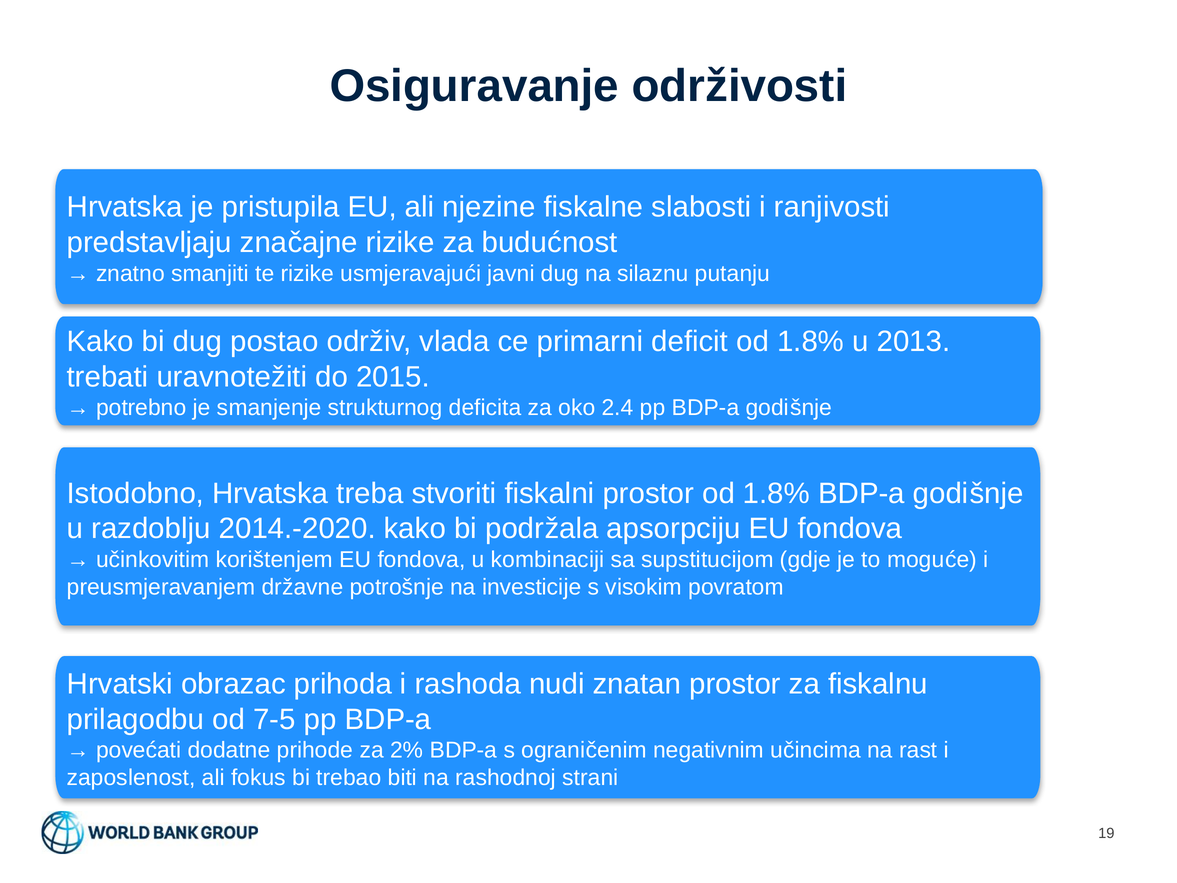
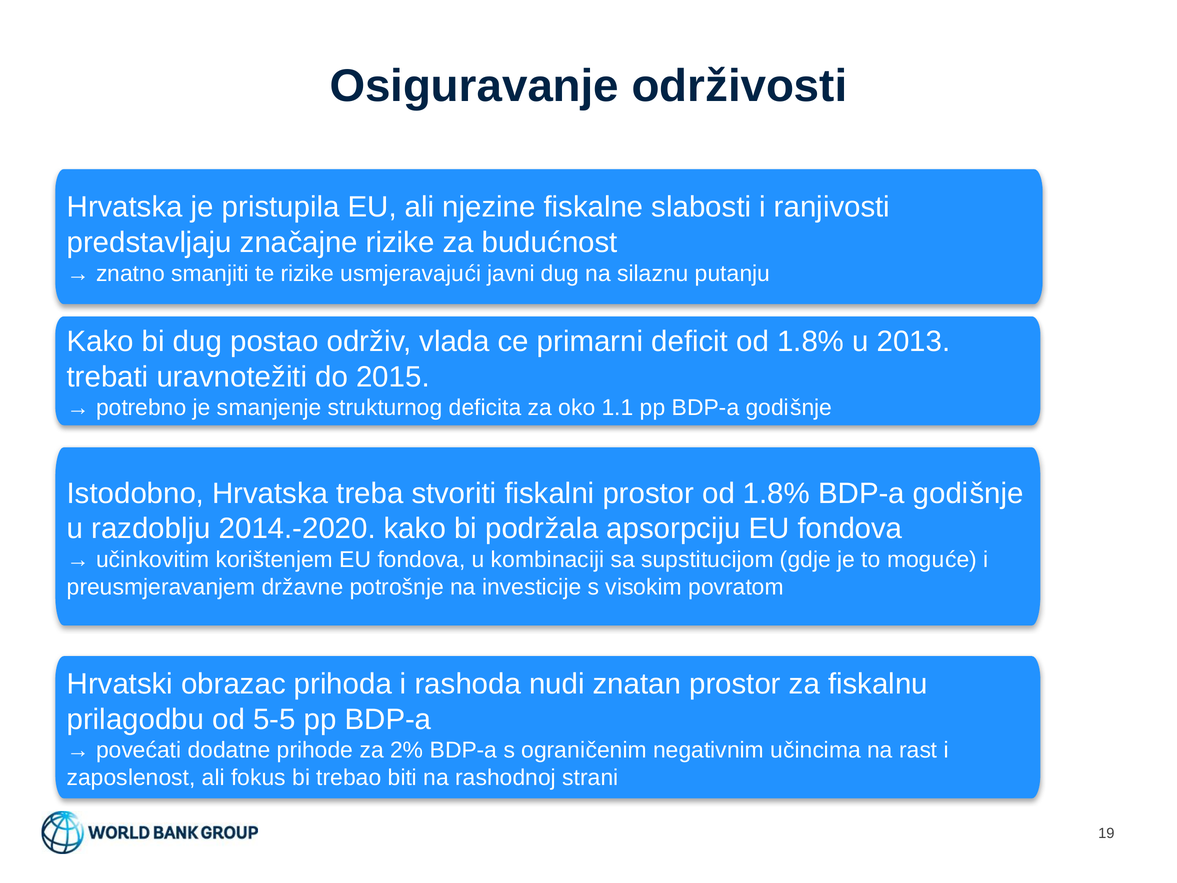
2.4: 2.4 -> 1.1 (618, 408)
7-5: 7-5 -> 5-5 (274, 719)
